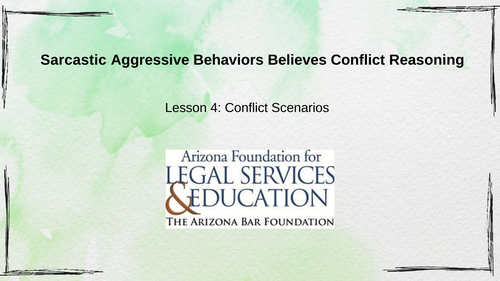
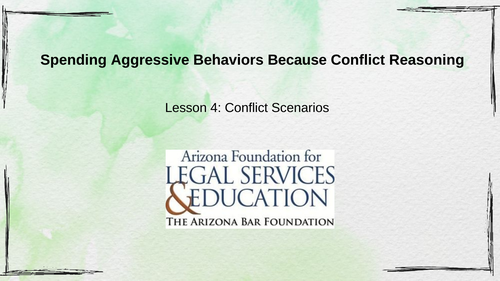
Sarcastic: Sarcastic -> Spending (74, 60)
Believes: Believes -> Because (297, 60)
